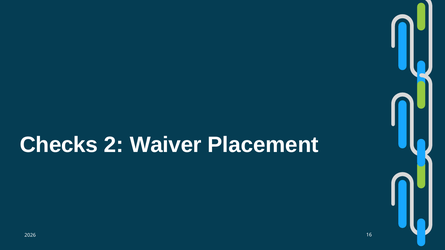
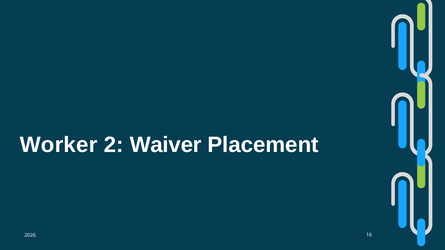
Checks: Checks -> Worker (59, 145)
